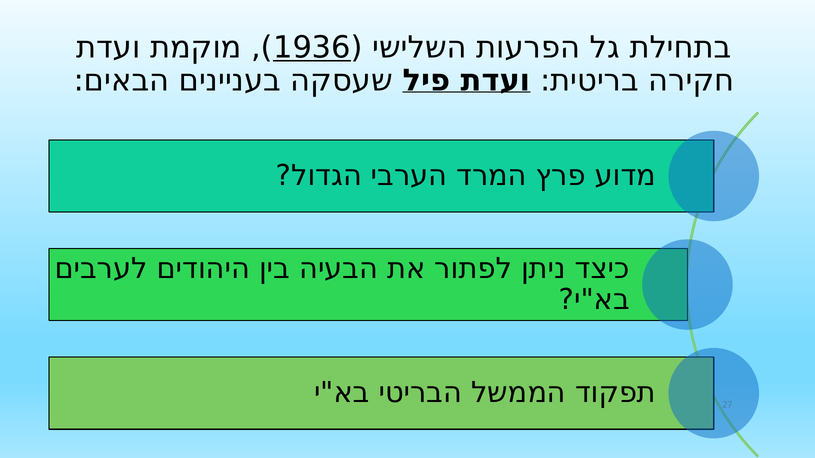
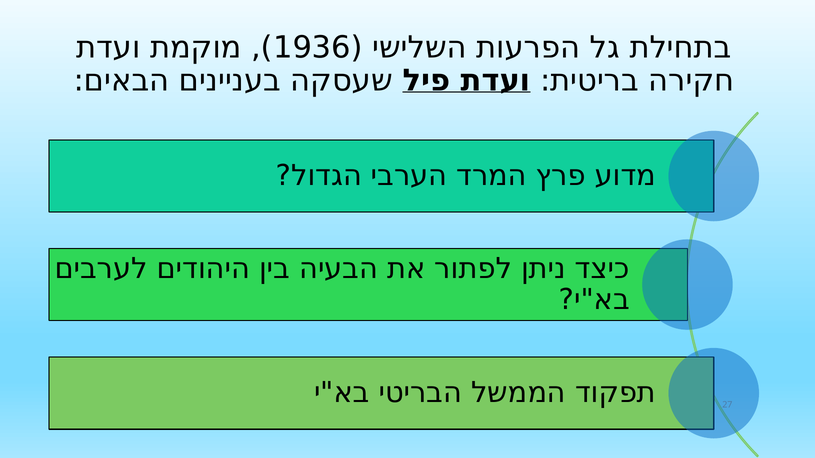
1936 underline: present -> none (312, 48)
